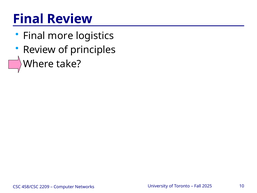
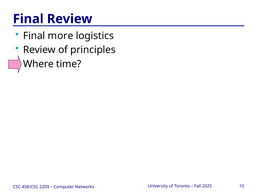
take: take -> time (69, 64)
